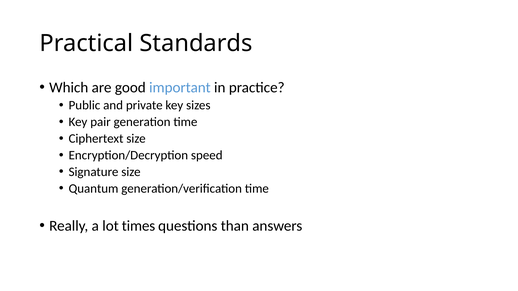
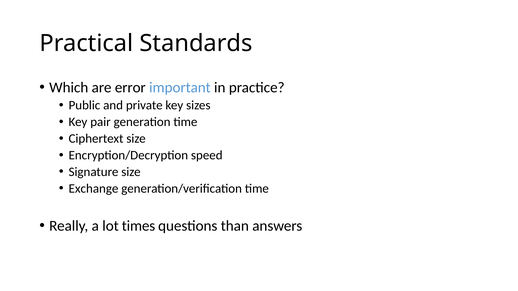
good: good -> error (130, 88)
Quantum: Quantum -> Exchange (94, 189)
